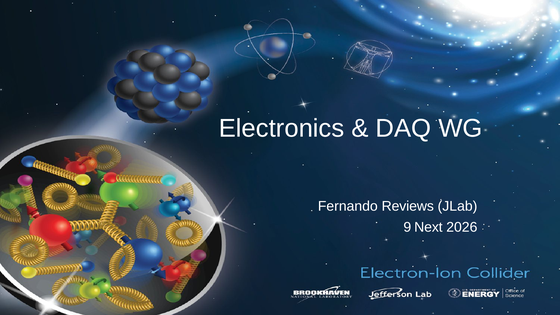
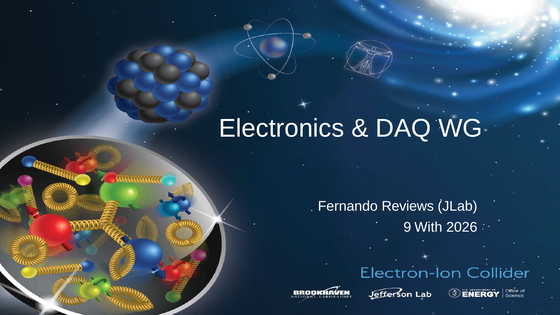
Next: Next -> With (428, 227)
